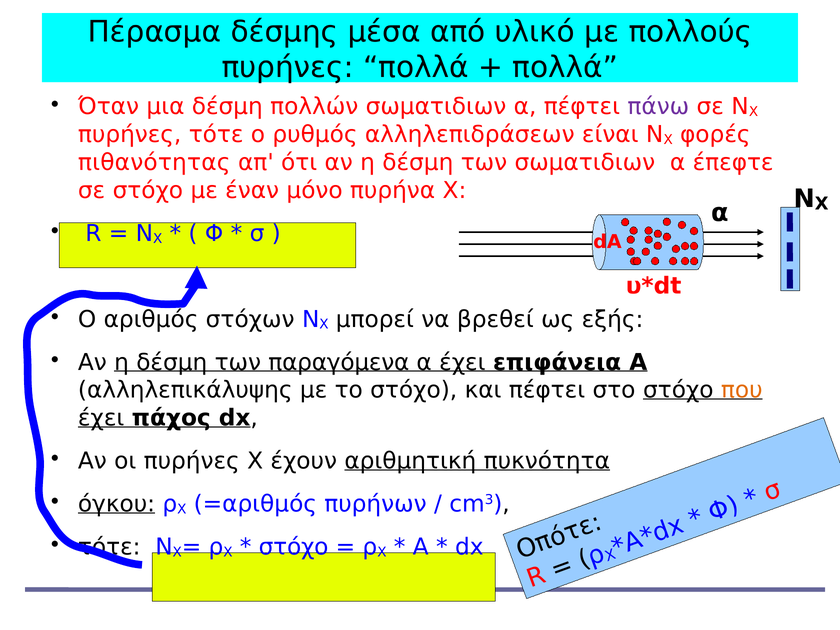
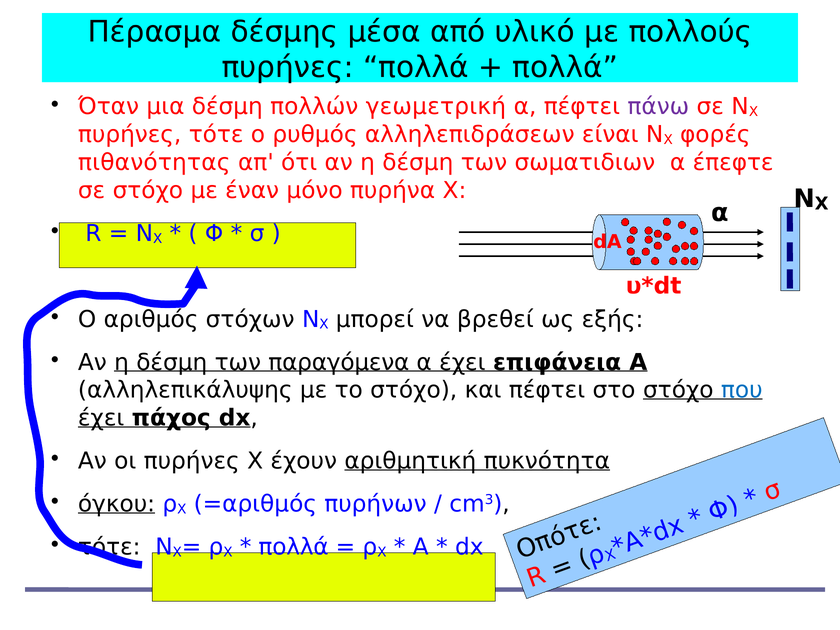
πολλών σωματιδιων: σωματιδιων -> γεωμετρική (436, 107)
που colour: orange -> blue (742, 390)
στόχο: στόχο -> πολλά (294, 547)
